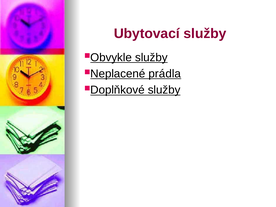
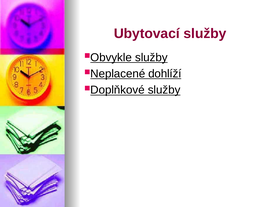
prádla: prádla -> dohlíží (165, 74)
